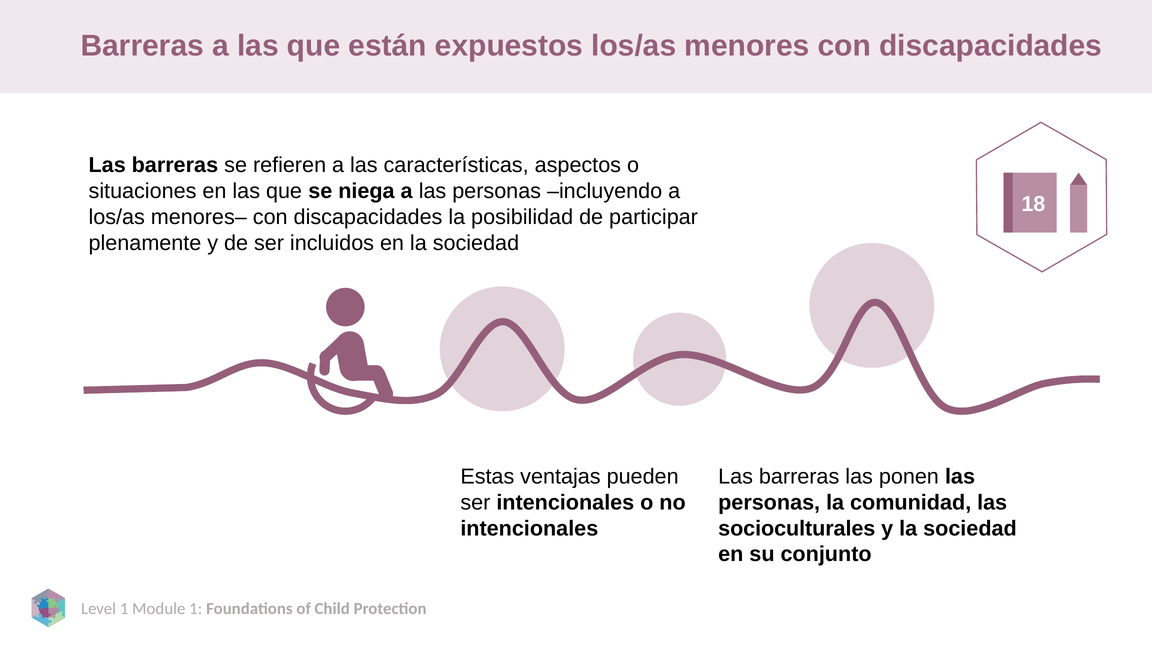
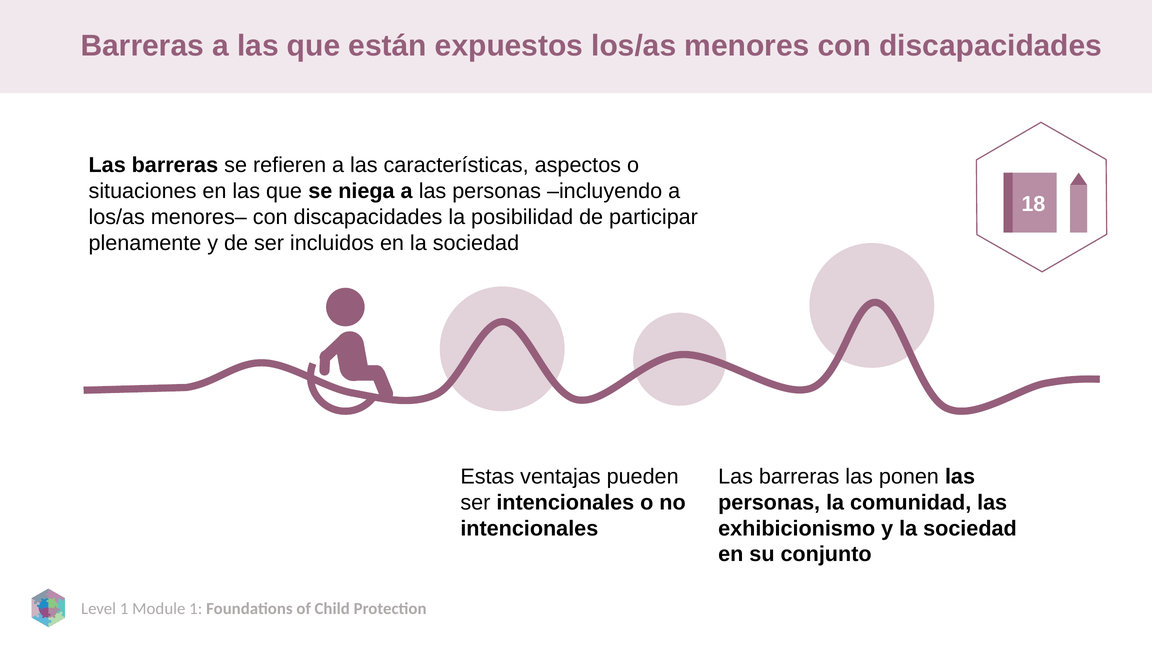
socioculturales: socioculturales -> exhibicionismo (797, 528)
